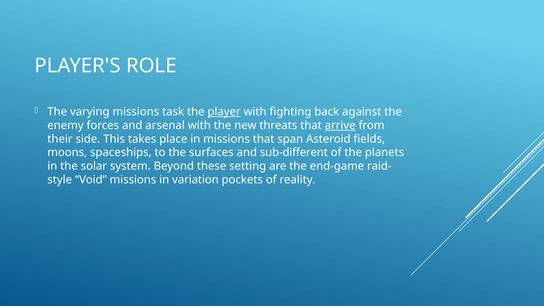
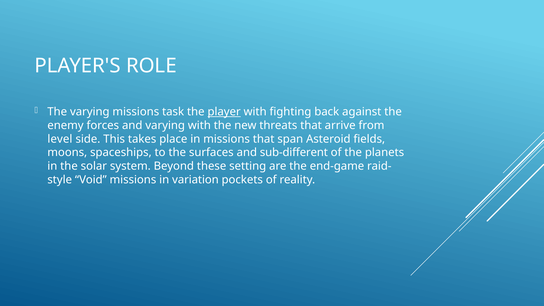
and arsenal: arsenal -> varying (165, 125)
arrive underline: present -> none (340, 125)
their: their -> level (60, 139)
